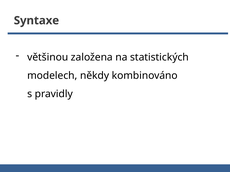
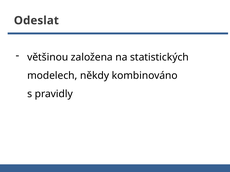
Syntaxe: Syntaxe -> Odeslat (36, 21)
